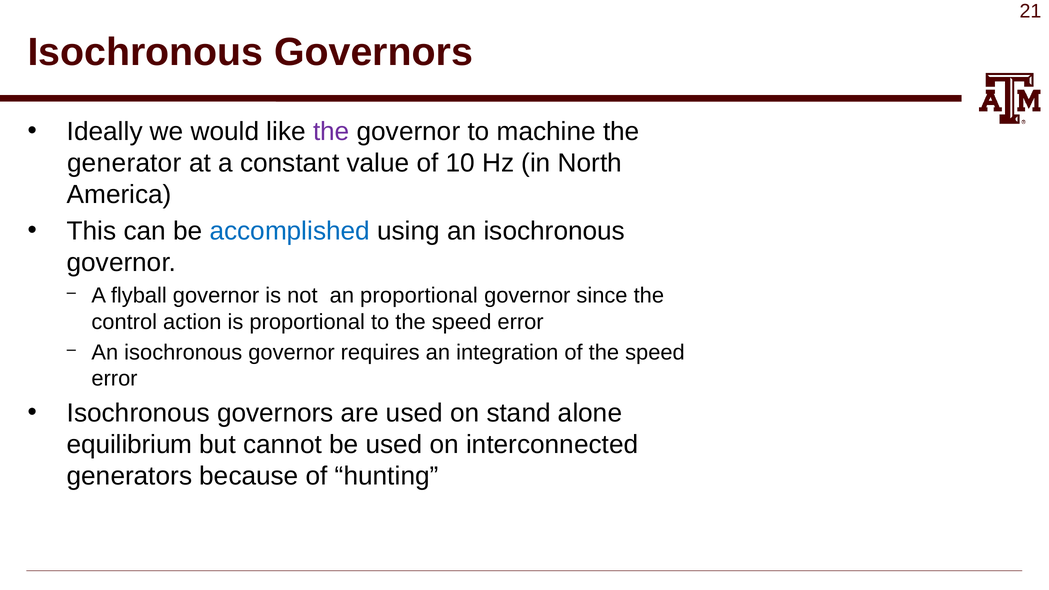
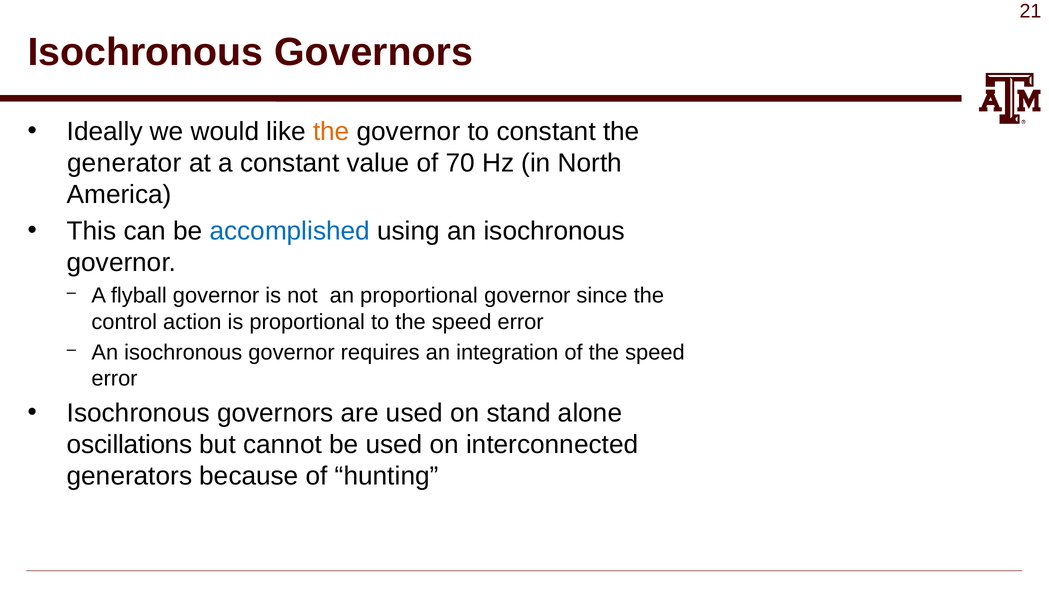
the colour: purple -> orange (331, 132)
to machine: machine -> constant (546, 132)
10: 10 -> 70 (460, 163)
equilibrium: equilibrium -> oscillations (130, 445)
